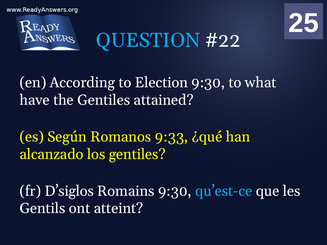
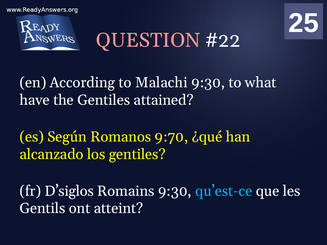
QUESTION colour: light blue -> pink (148, 40)
Election: Election -> Malachi (161, 83)
9:33: 9:33 -> 9:70 (171, 137)
